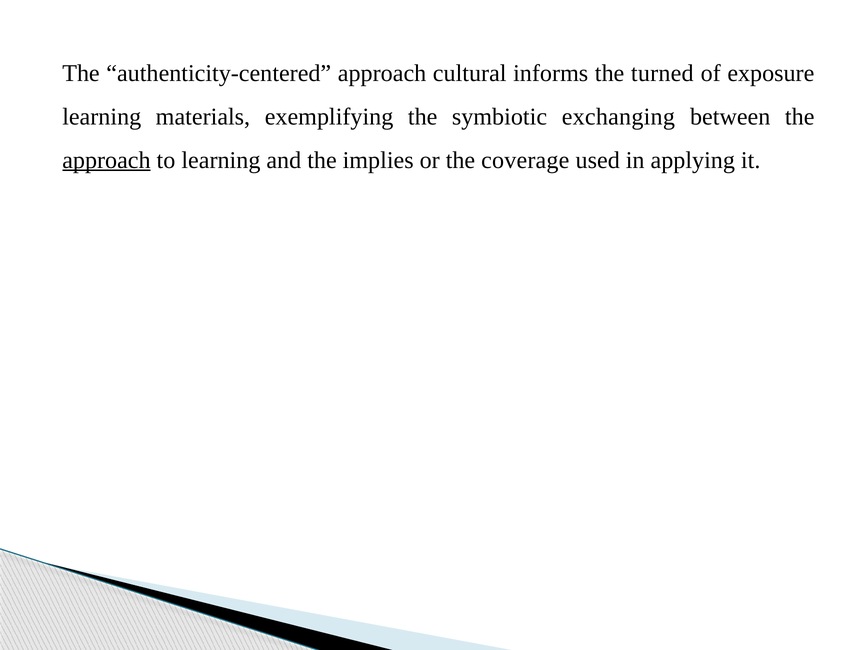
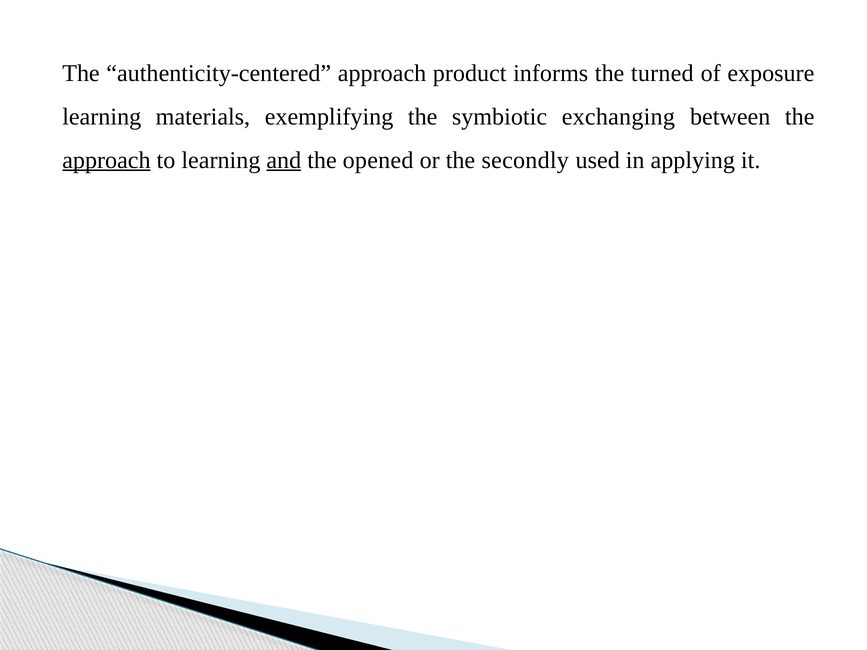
cultural: cultural -> product (470, 73)
and underline: none -> present (284, 160)
implies: implies -> opened (378, 160)
coverage: coverage -> secondly (525, 160)
